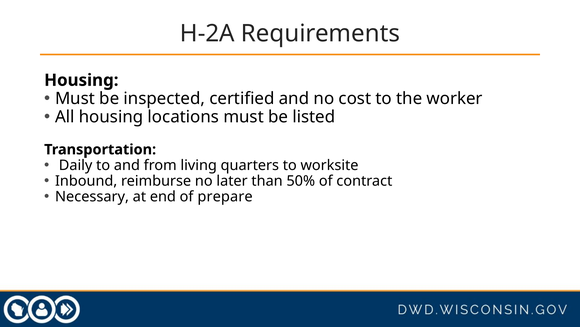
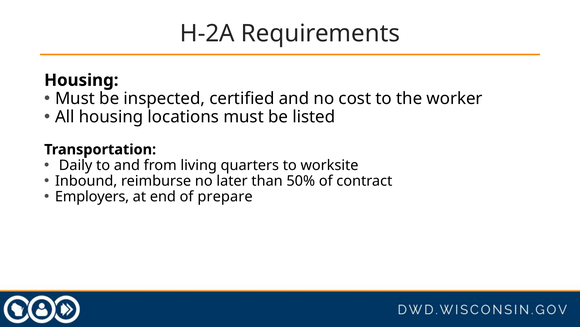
Necessary: Necessary -> Employers (92, 196)
